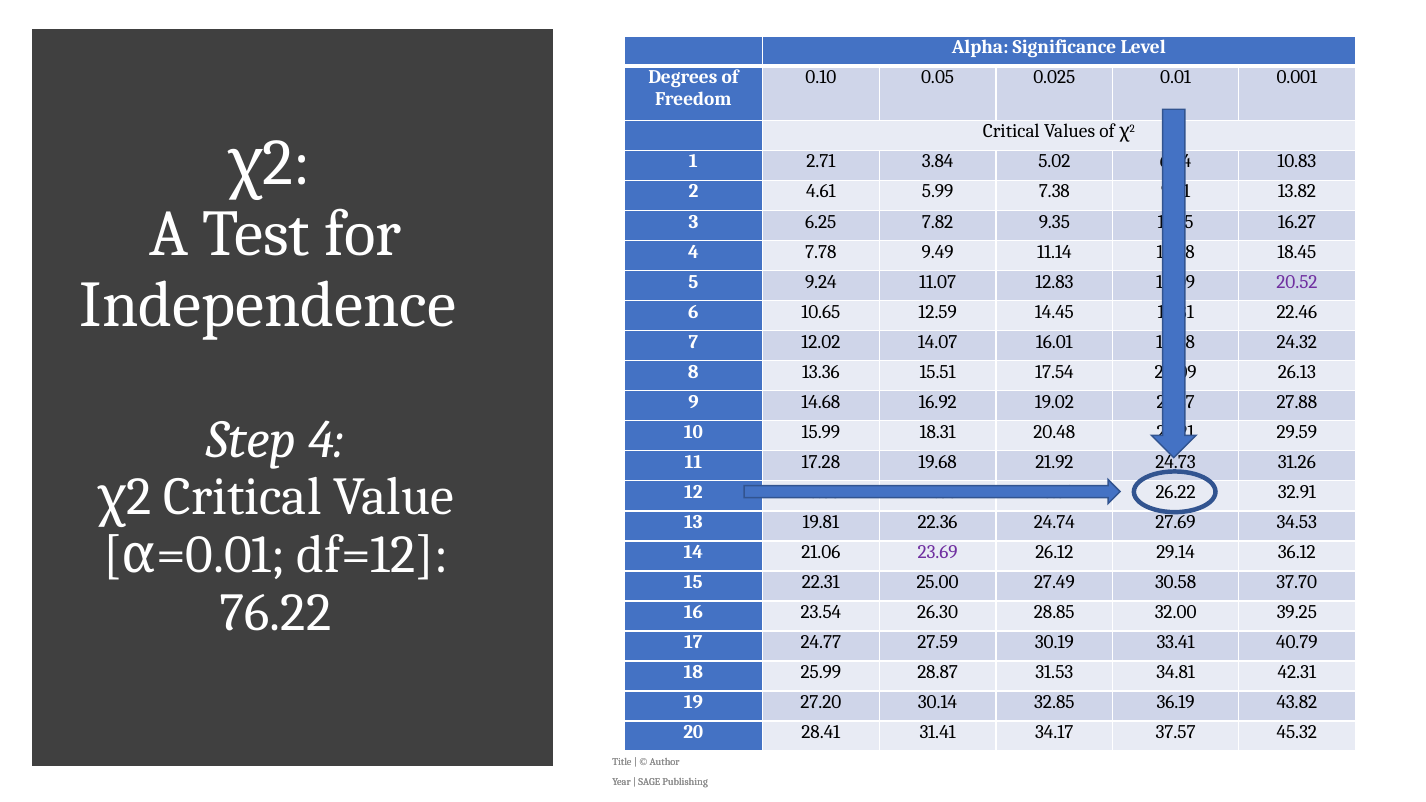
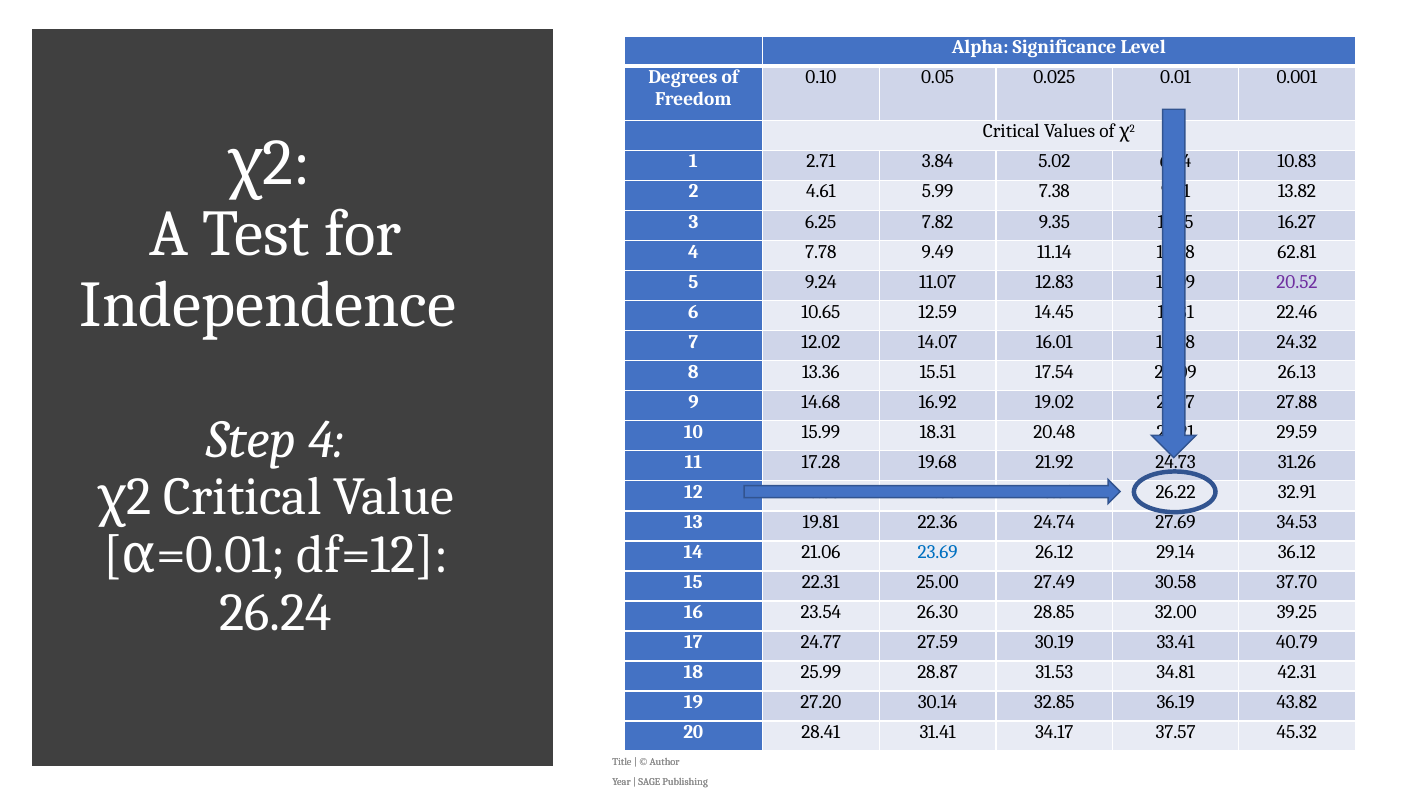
18.45: 18.45 -> 62.81 (1297, 252)
23.69 colour: purple -> blue (938, 552)
76.22: 76.22 -> 26.24 (275, 613)
